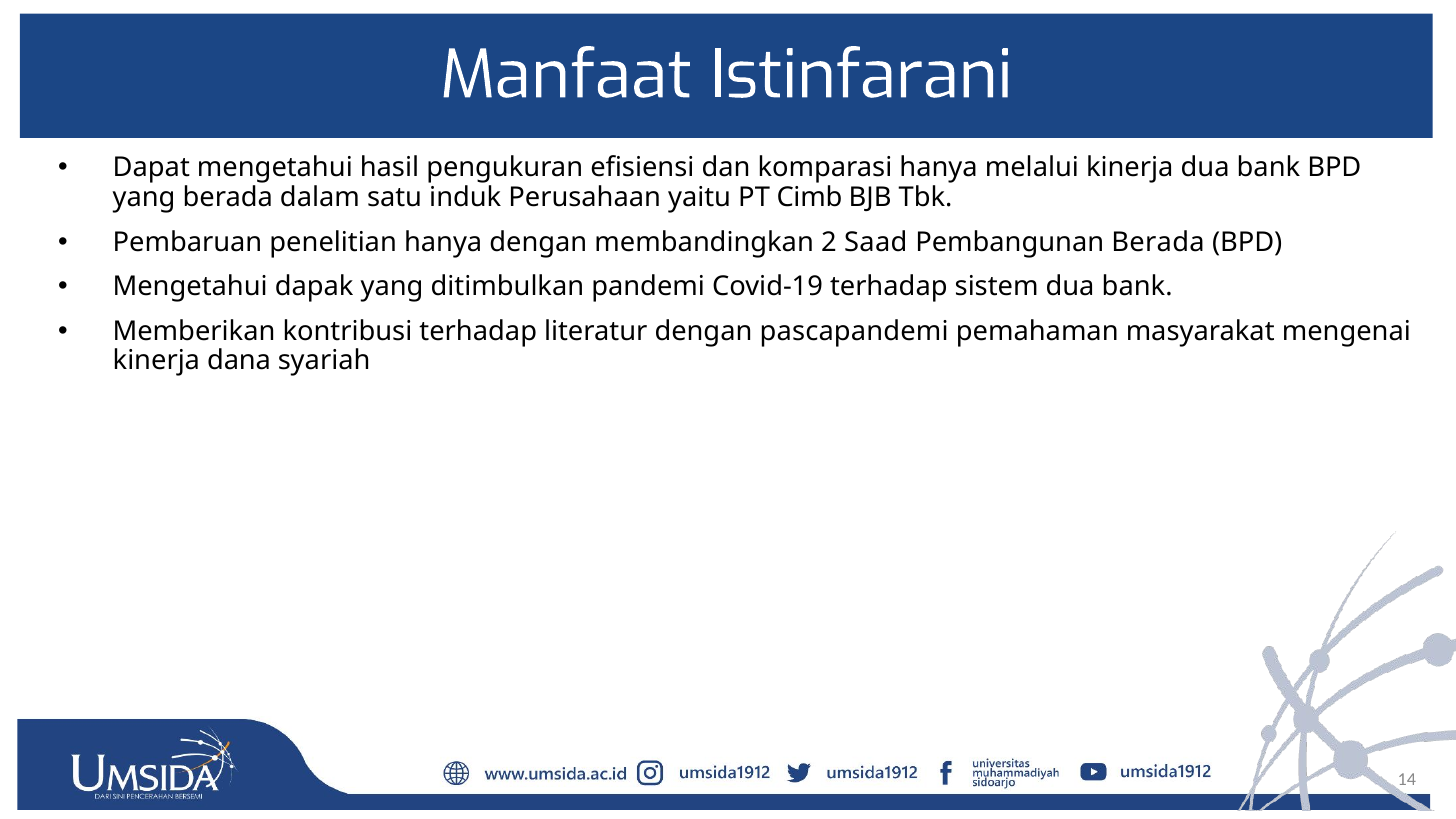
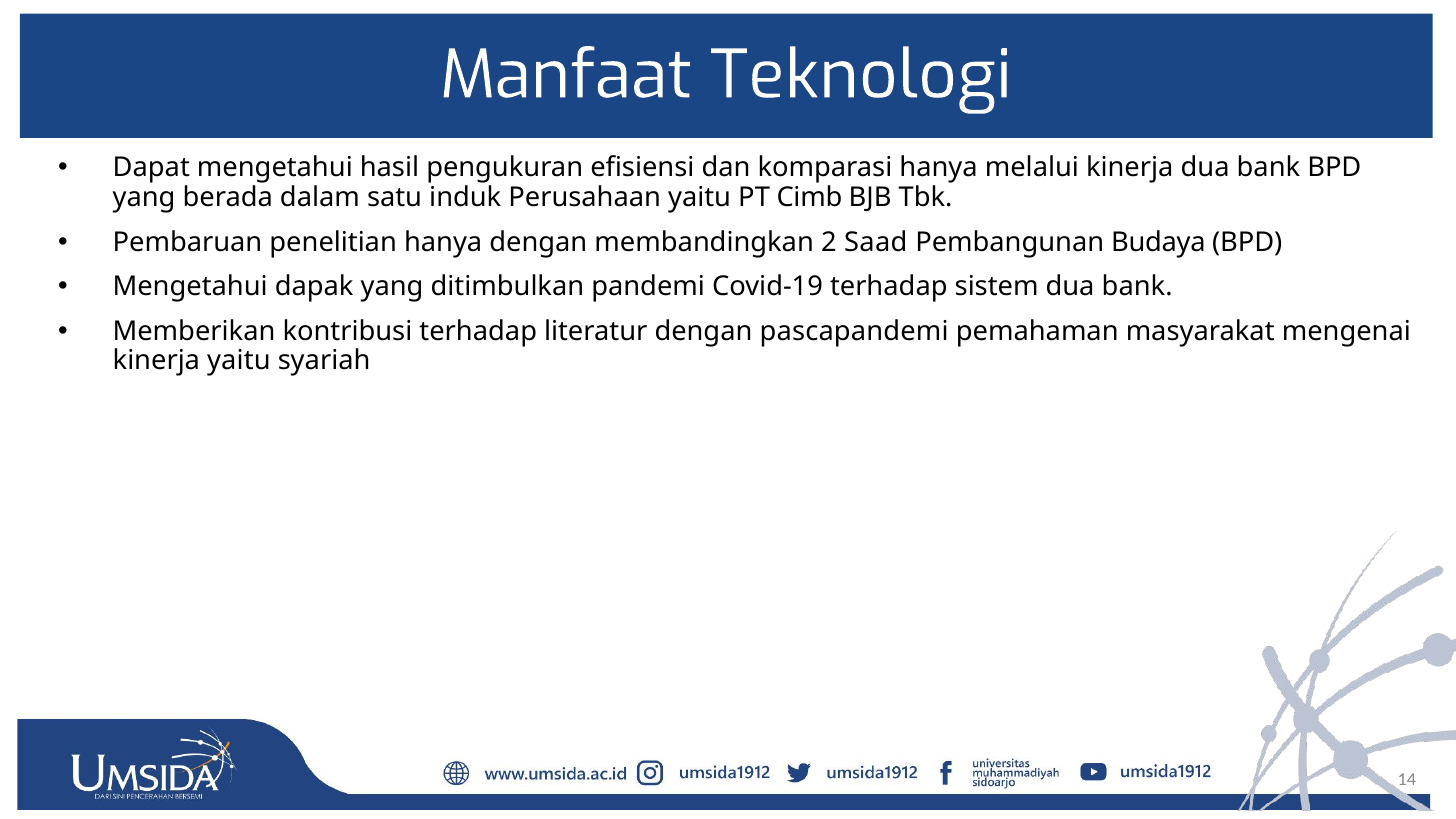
Istinfarani: Istinfarani -> Teknologi (861, 75)
Pembangunan Berada: Berada -> Budaya (1158, 242)
kinerja dana: dana -> yaitu (239, 361)
